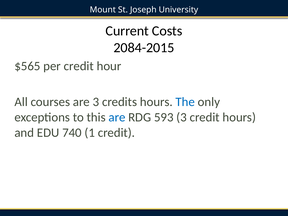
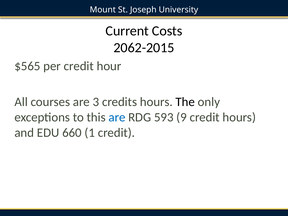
2084-2015: 2084-2015 -> 2062-2015 (144, 48)
The colour: blue -> black (185, 102)
593 3: 3 -> 9 (182, 117)
740: 740 -> 660 (72, 133)
